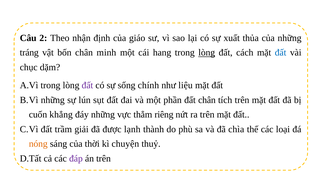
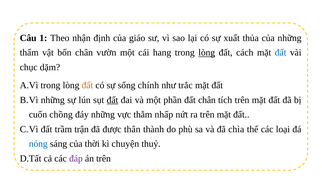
2: 2 -> 1 (43, 38)
tráng: tráng -> thẩm (29, 53)
minh: minh -> vườn (106, 53)
đất colour: purple -> orange (87, 85)
liệu: liệu -> trắc (185, 85)
đất underline: none -> present (112, 100)
khẳng: khẳng -> chồng (61, 115)
riêng: riêng -> nhấp (164, 115)
giải: giải -> trận (82, 129)
lạnh: lạnh -> thân (132, 129)
nóng colour: orange -> blue (38, 144)
